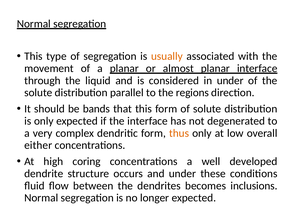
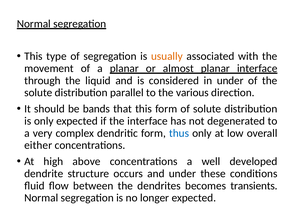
regions: regions -> various (192, 93)
thus colour: orange -> blue (179, 133)
coring: coring -> above (87, 162)
inclusions: inclusions -> transients (254, 186)
